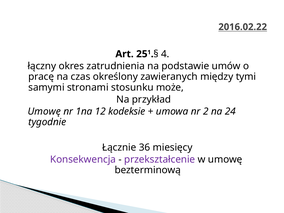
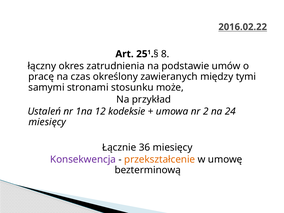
4: 4 -> 8 (165, 54)
Umowę: Umowę -> Ustaleń (44, 111)
tygodnie: tygodnie -> miesięcy (47, 122)
przekształcenie colour: purple -> orange (160, 159)
